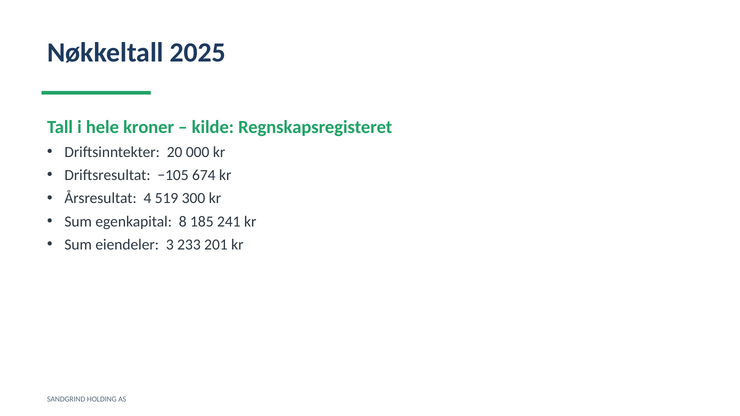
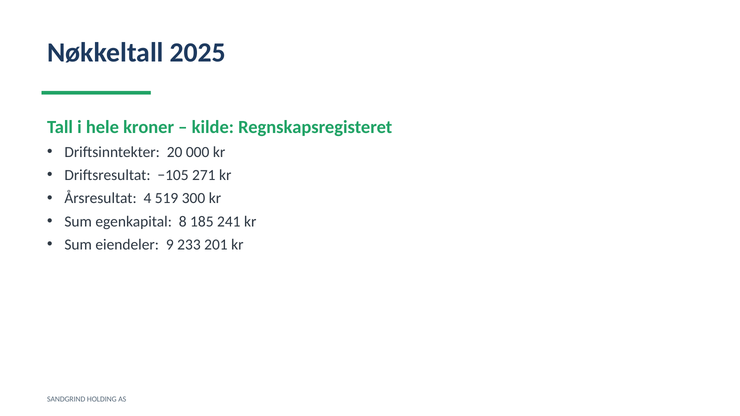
674: 674 -> 271 (204, 175)
3: 3 -> 9 (170, 245)
